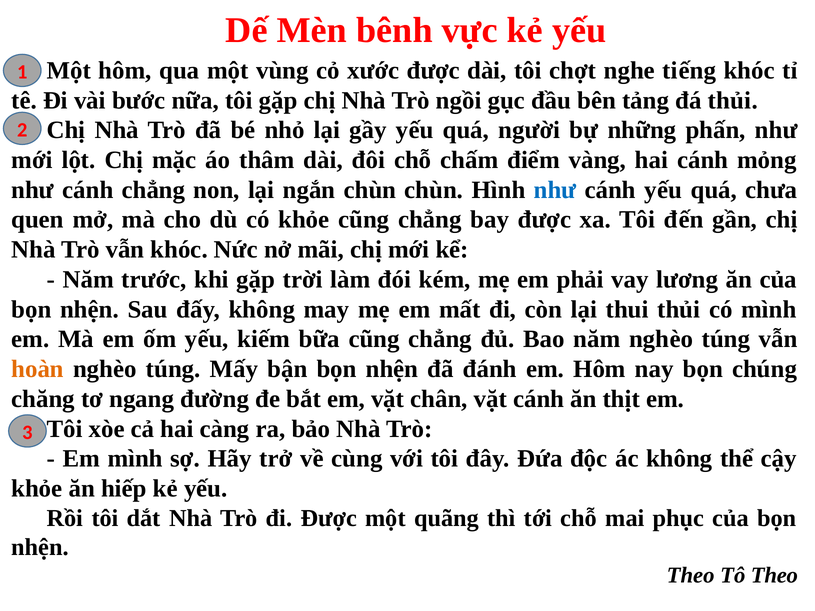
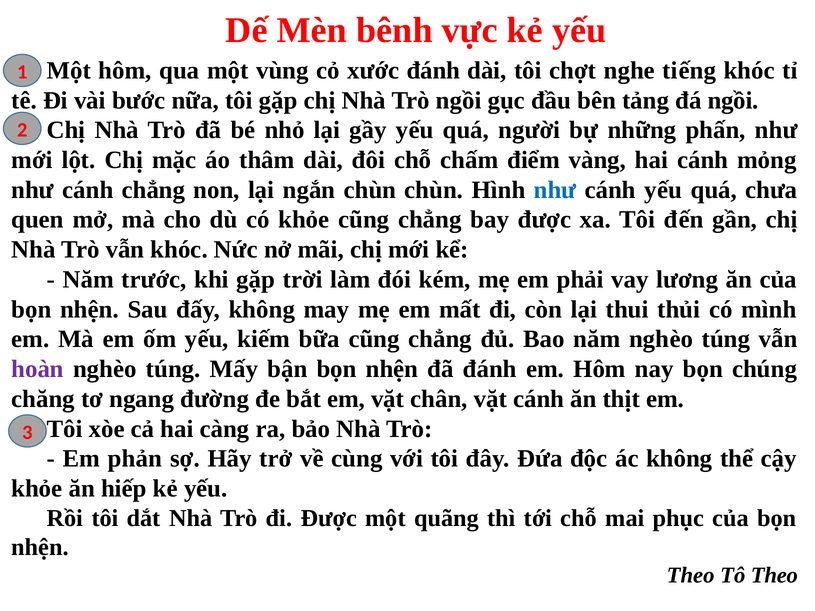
xước được: được -> đánh (433, 70)
đá thủi: thủi -> ngồi (733, 100)
hoàn colour: orange -> purple (38, 369)
Em mình: mình -> phản (135, 459)
